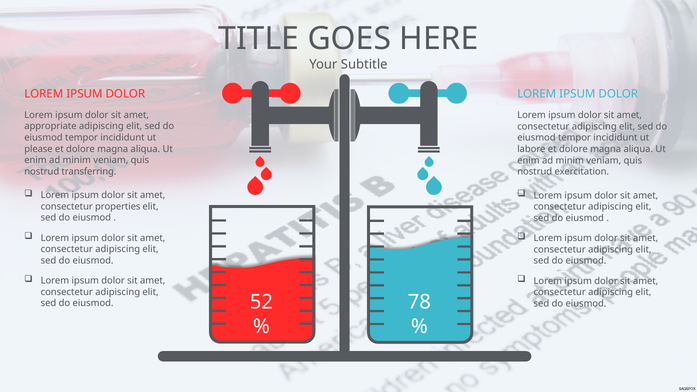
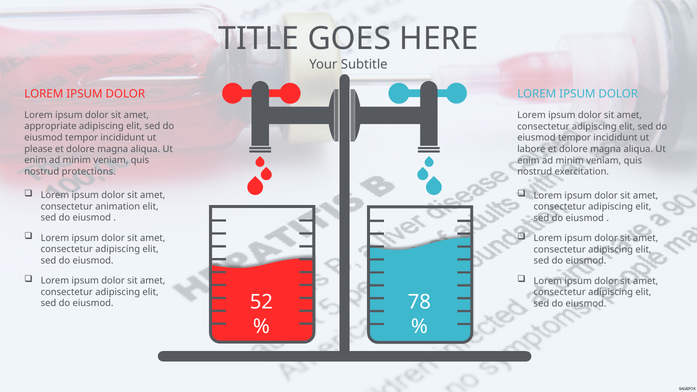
transferring: transferring -> protections (89, 172)
properties: properties -> animation (118, 207)
